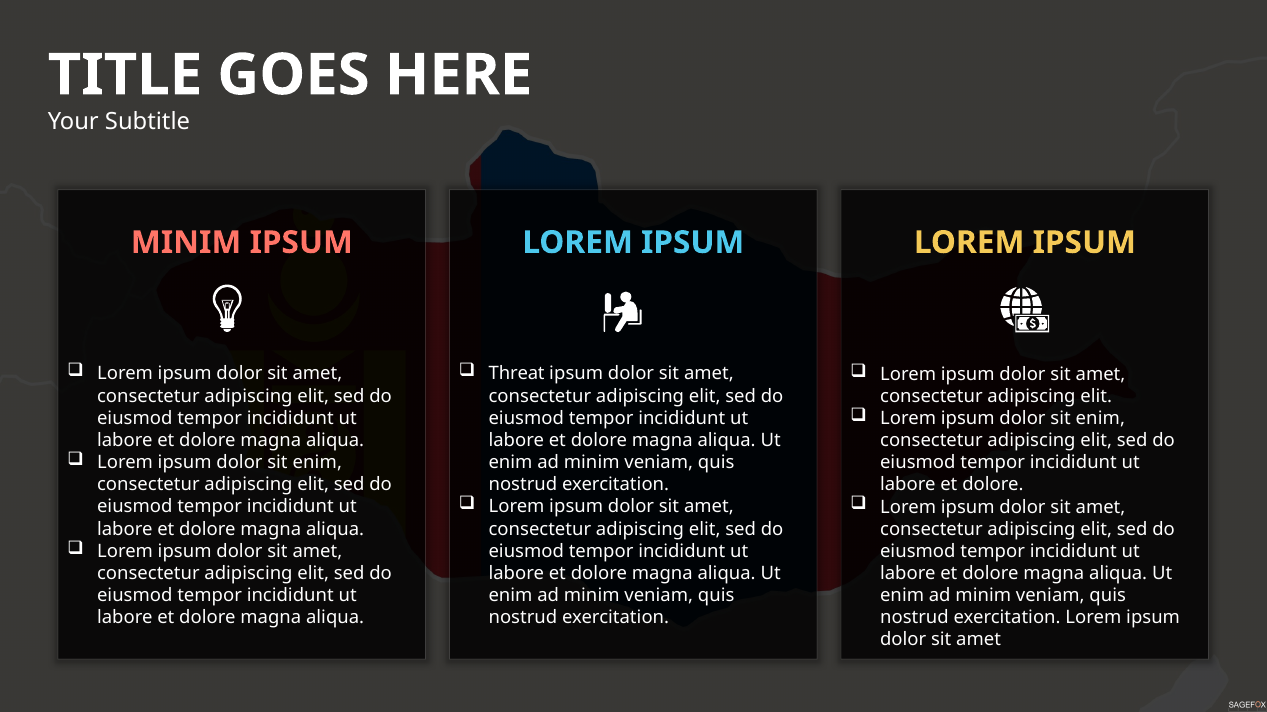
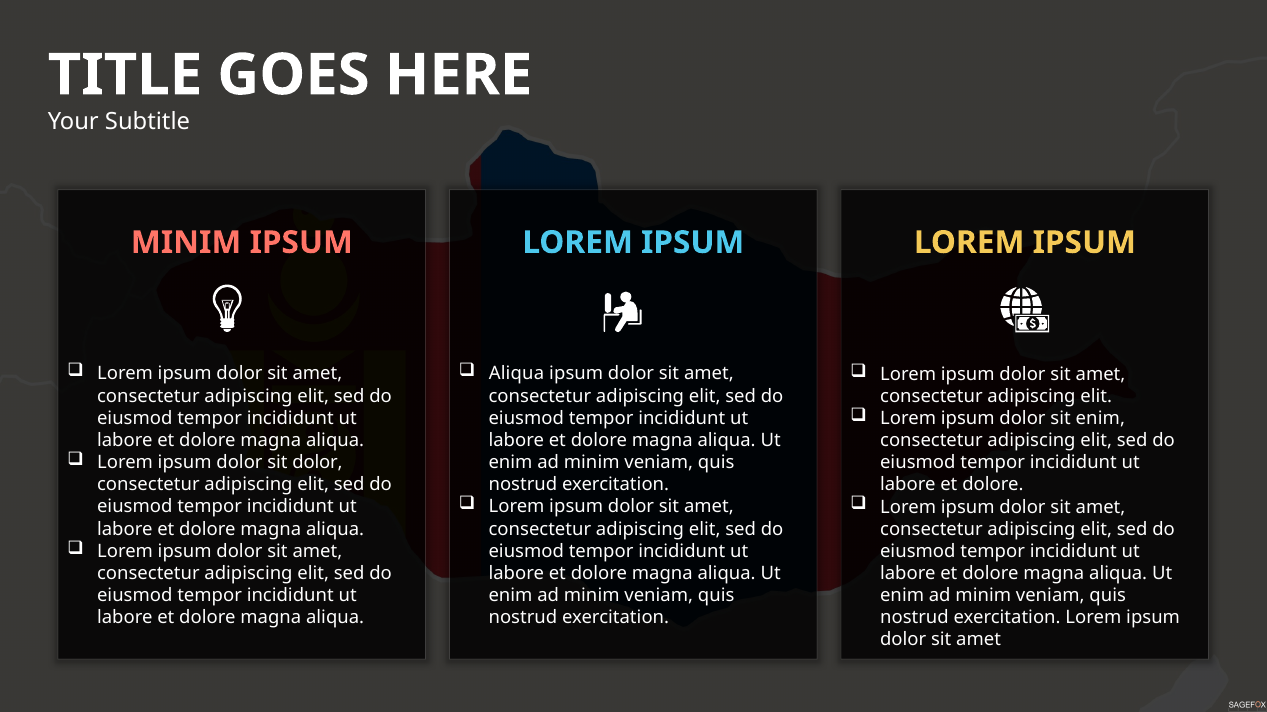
Threat: Threat -> Aliqua (516, 374)
enim: enim -> dolor (317, 463)
